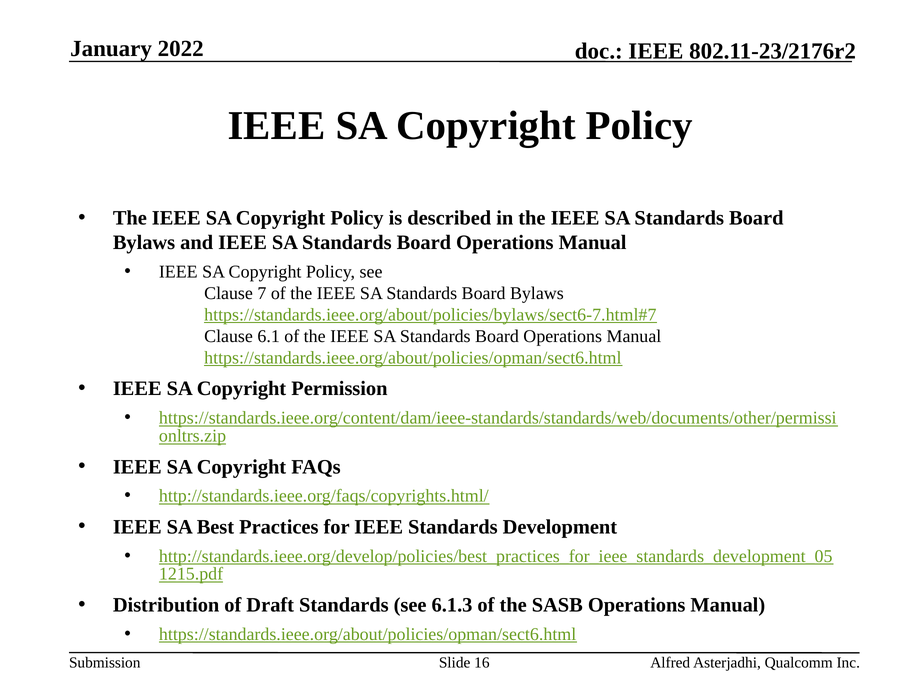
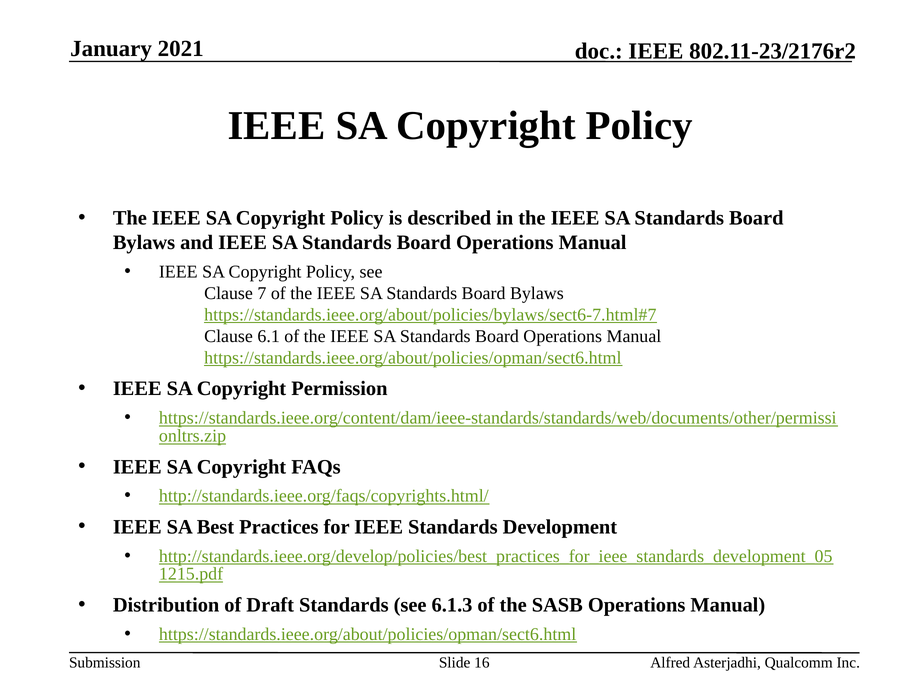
2022: 2022 -> 2021 (181, 49)
